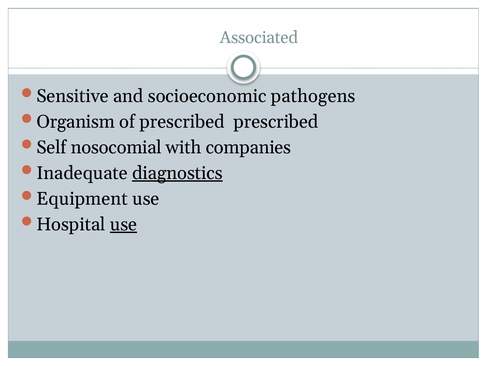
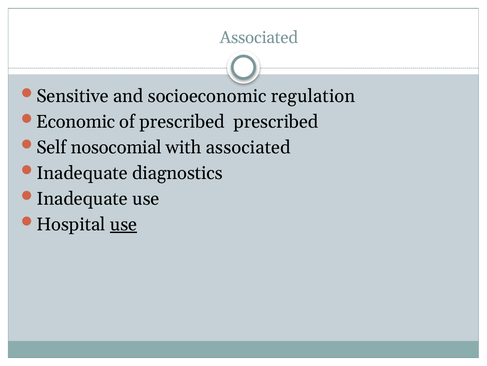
pathogens: pathogens -> regulation (313, 96)
Organism: Organism -> Economic (76, 122)
with companies: companies -> associated (248, 147)
diagnostics underline: present -> none (177, 173)
Equipment: Equipment -> Inadequate (82, 198)
